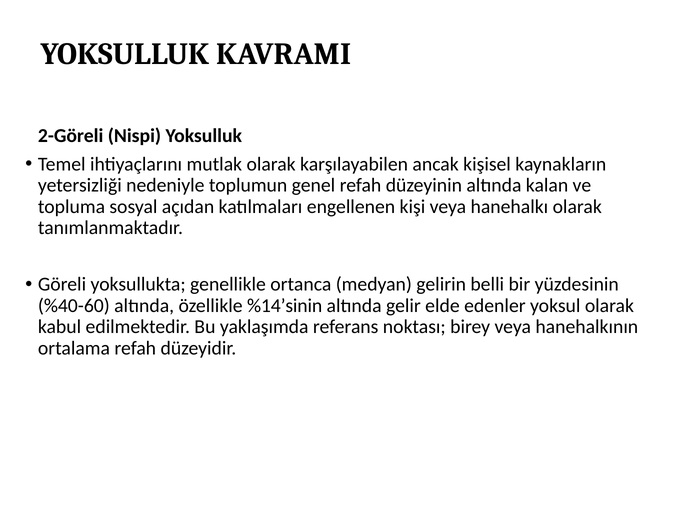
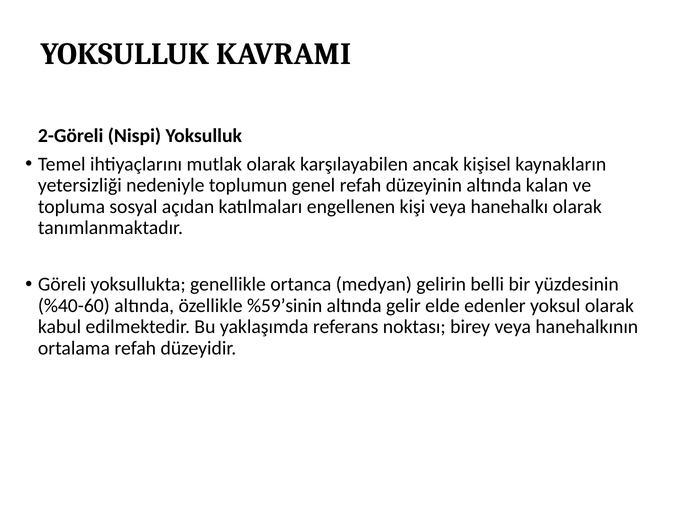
%14’sinin: %14’sinin -> %59’sinin (285, 306)
